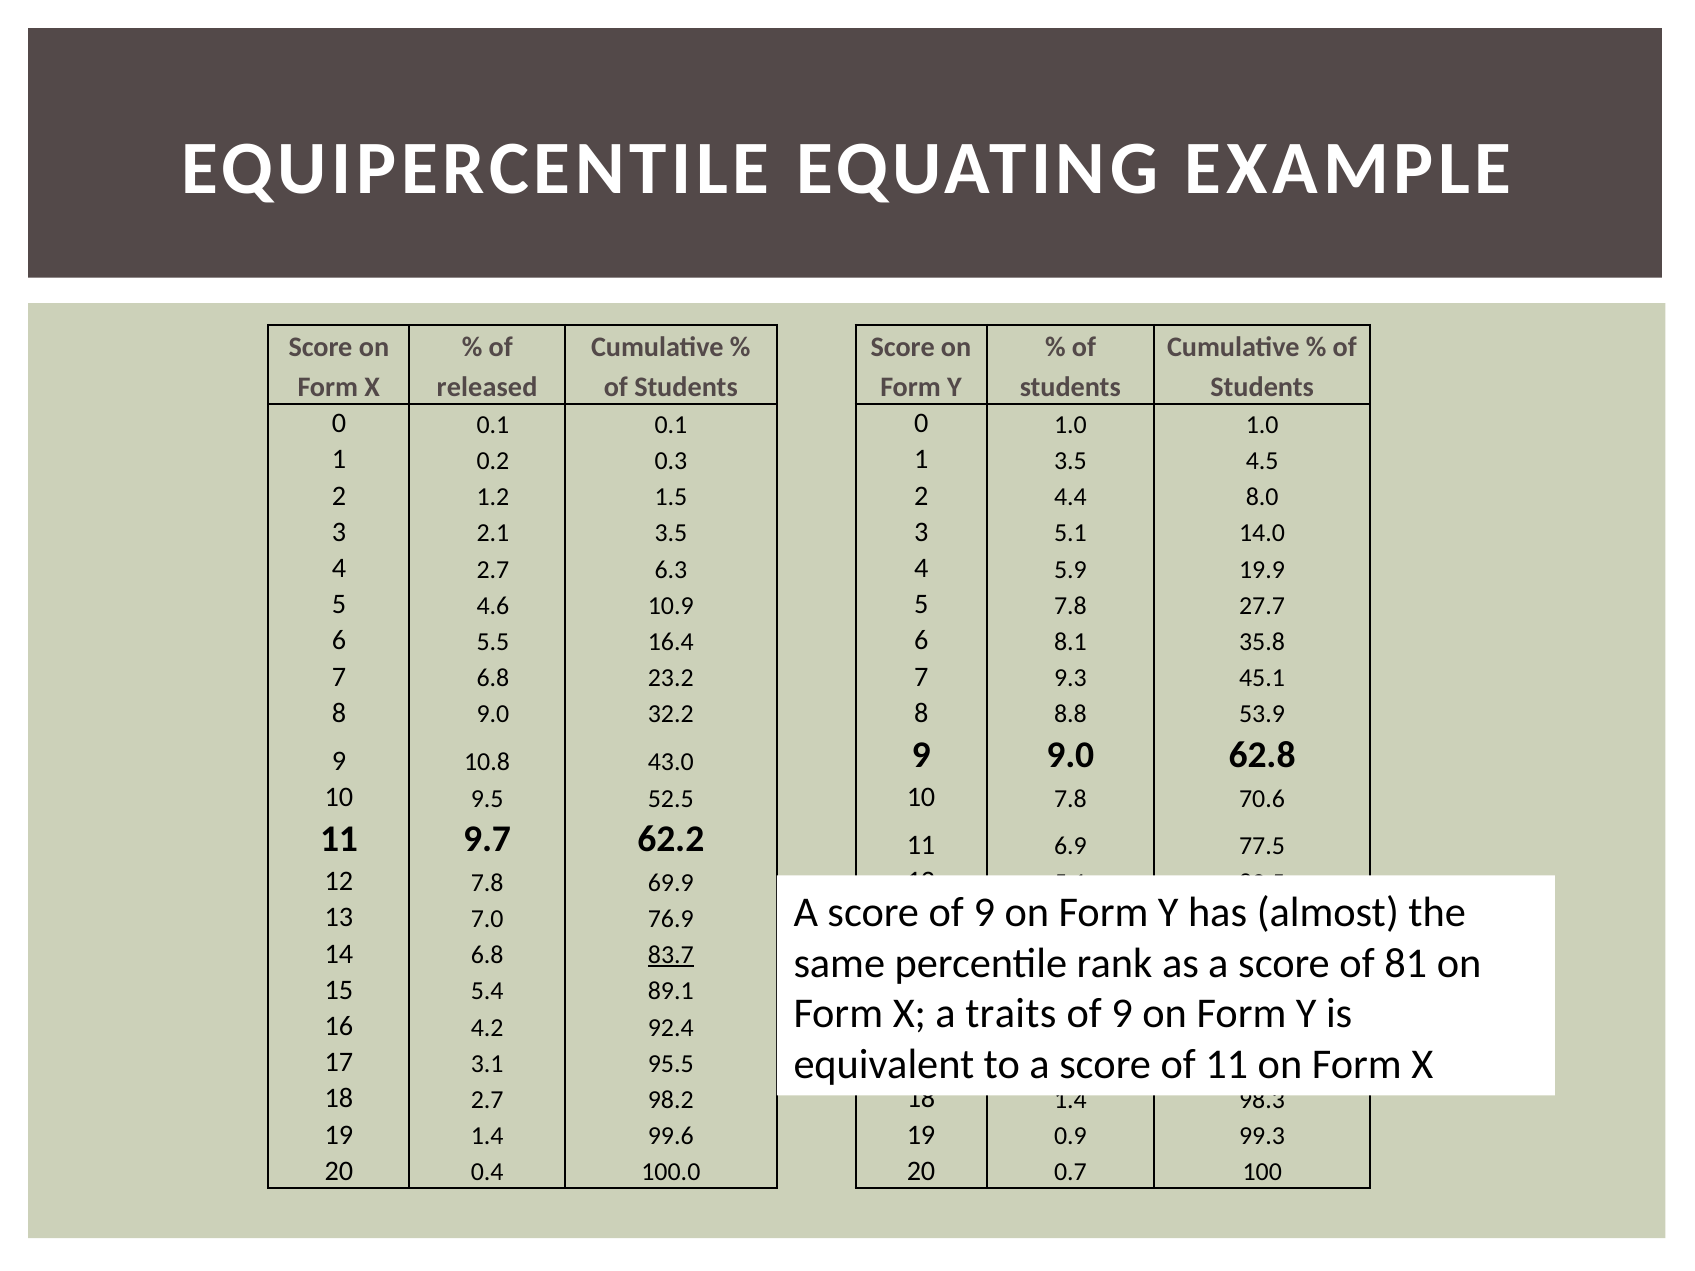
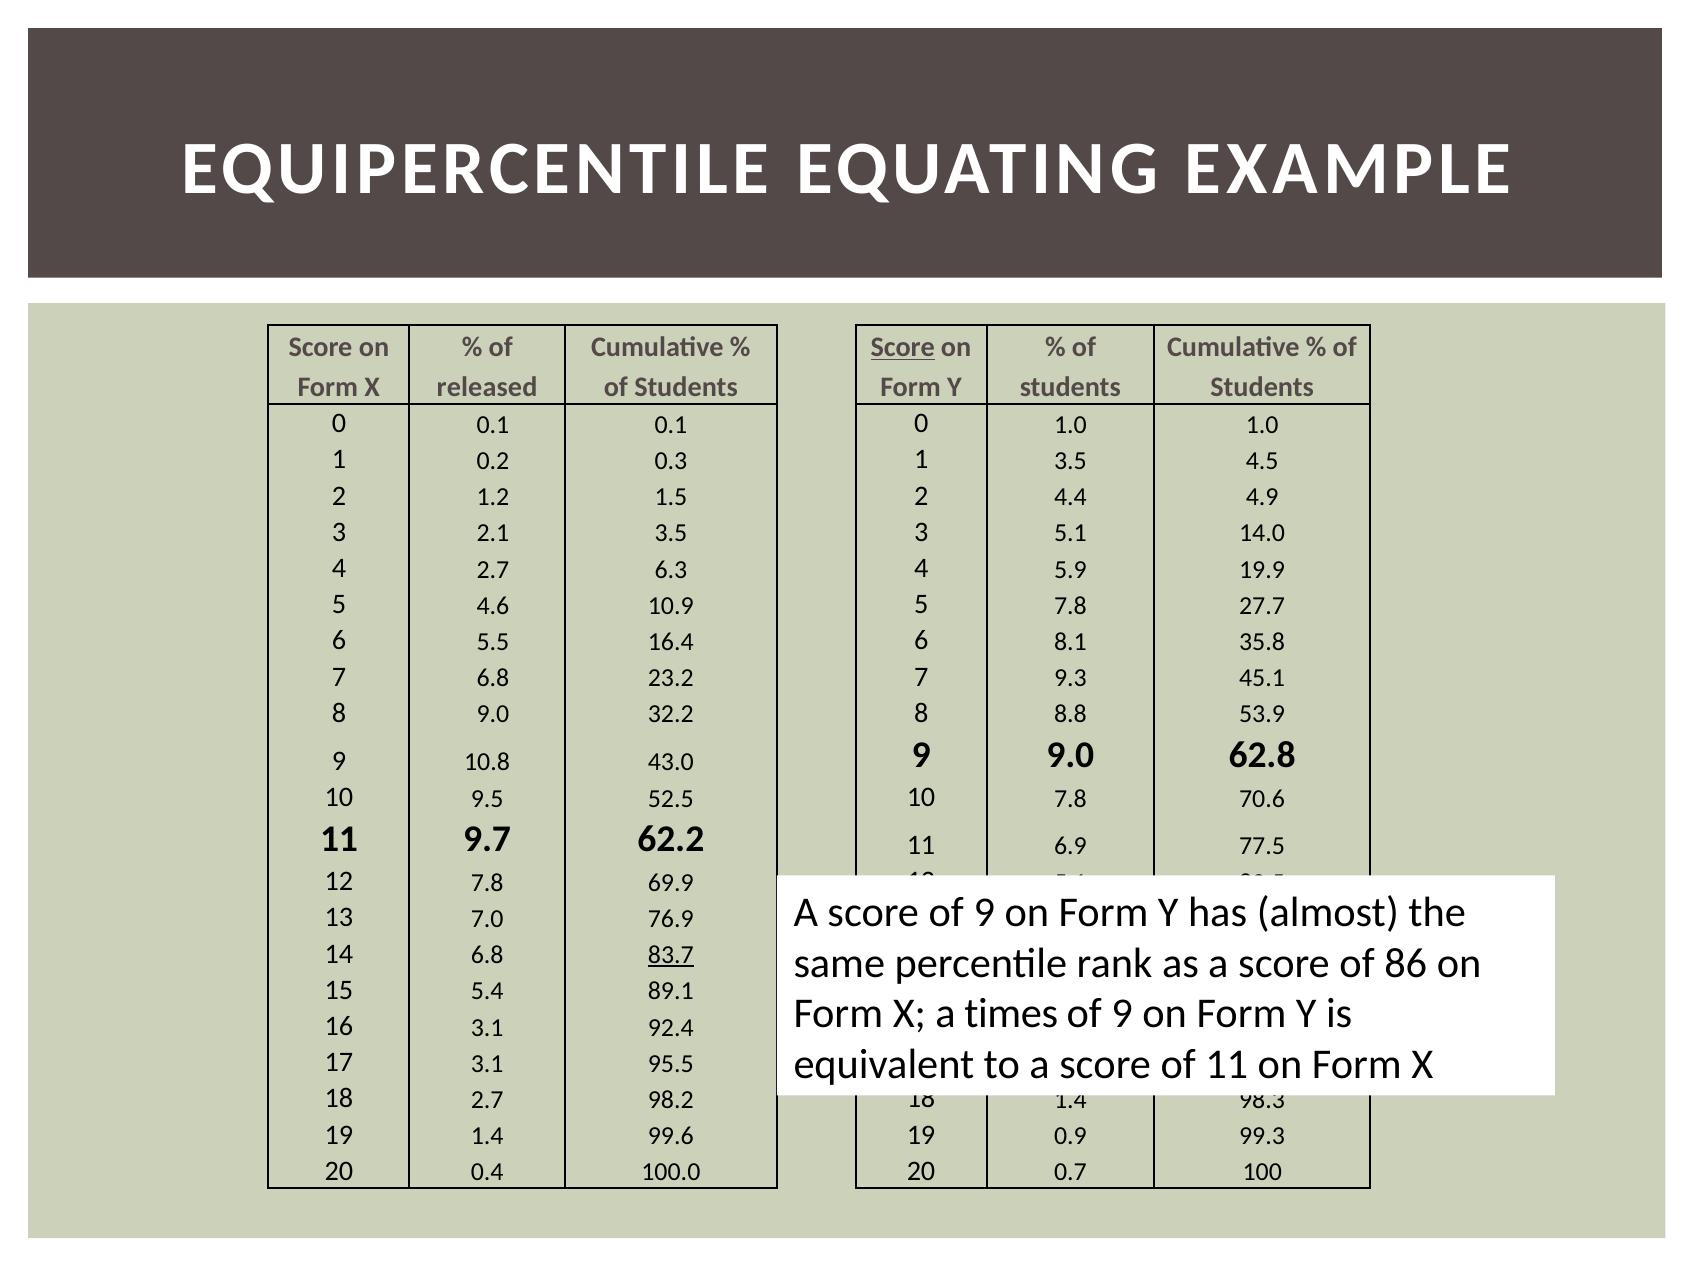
Score underline: none -> present (903, 348)
8.0: 8.0 -> 4.9 (1262, 497)
81: 81 -> 86 (1406, 963)
traits: traits -> times (1011, 1014)
16 4.2: 4.2 -> 3.1 (487, 1028)
